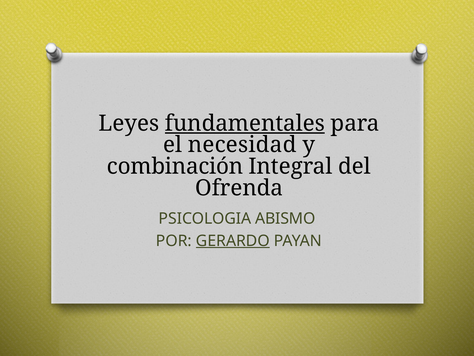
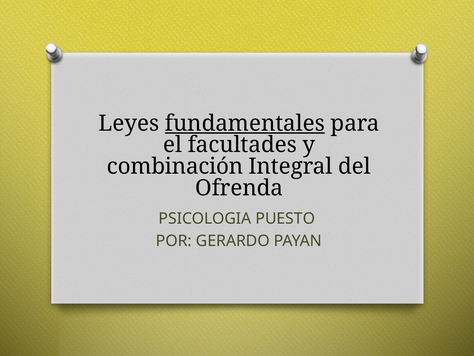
necesidad: necesidad -> facultades (242, 145)
ABISMO: ABISMO -> PUESTO (285, 218)
GERARDO underline: present -> none (233, 240)
